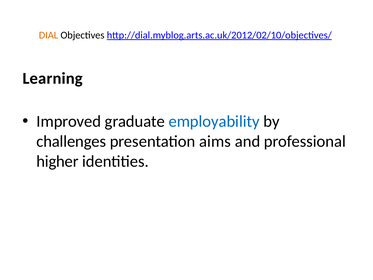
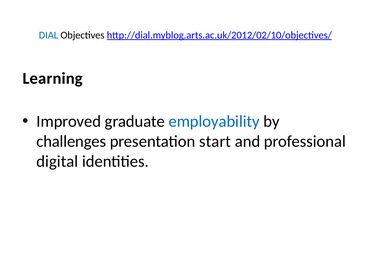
DIAL colour: orange -> blue (49, 35)
aims: aims -> start (215, 141)
higher: higher -> digital (57, 161)
